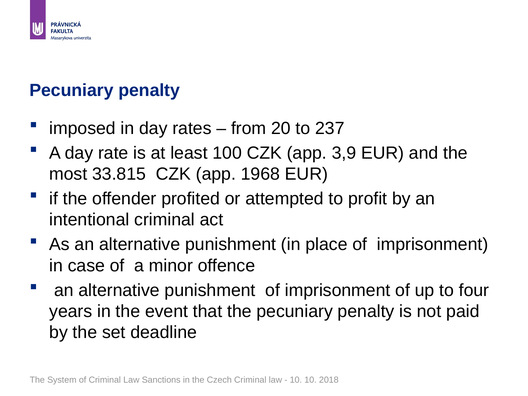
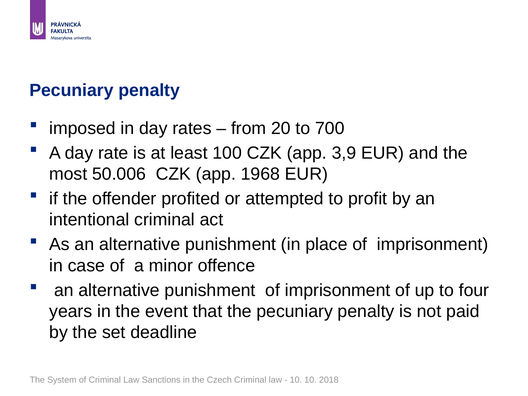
237: 237 -> 700 (330, 128)
33.815: 33.815 -> 50.006 (119, 174)
